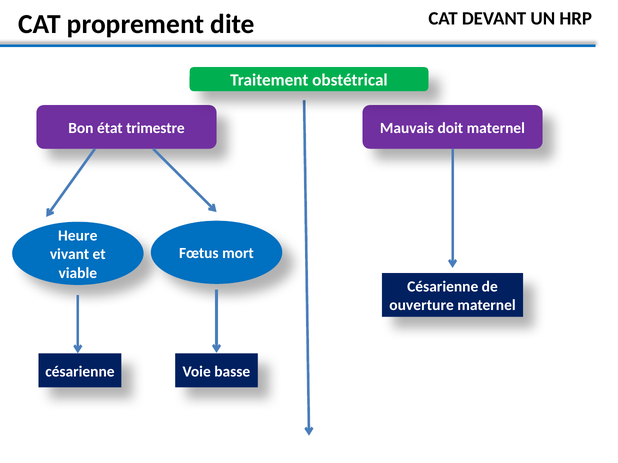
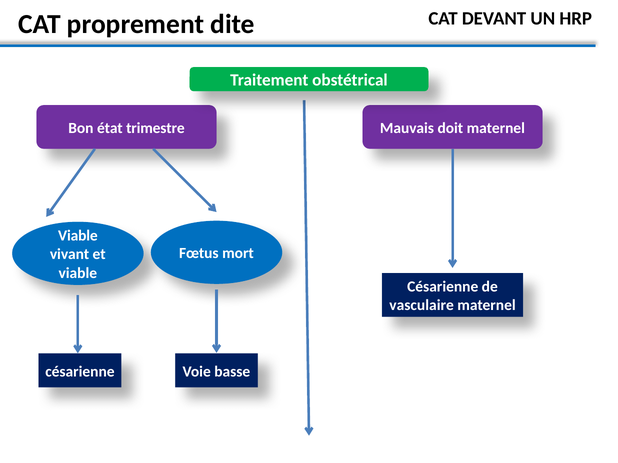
Heure: Heure -> Viable (78, 236)
ouverture: ouverture -> vasculaire (422, 306)
